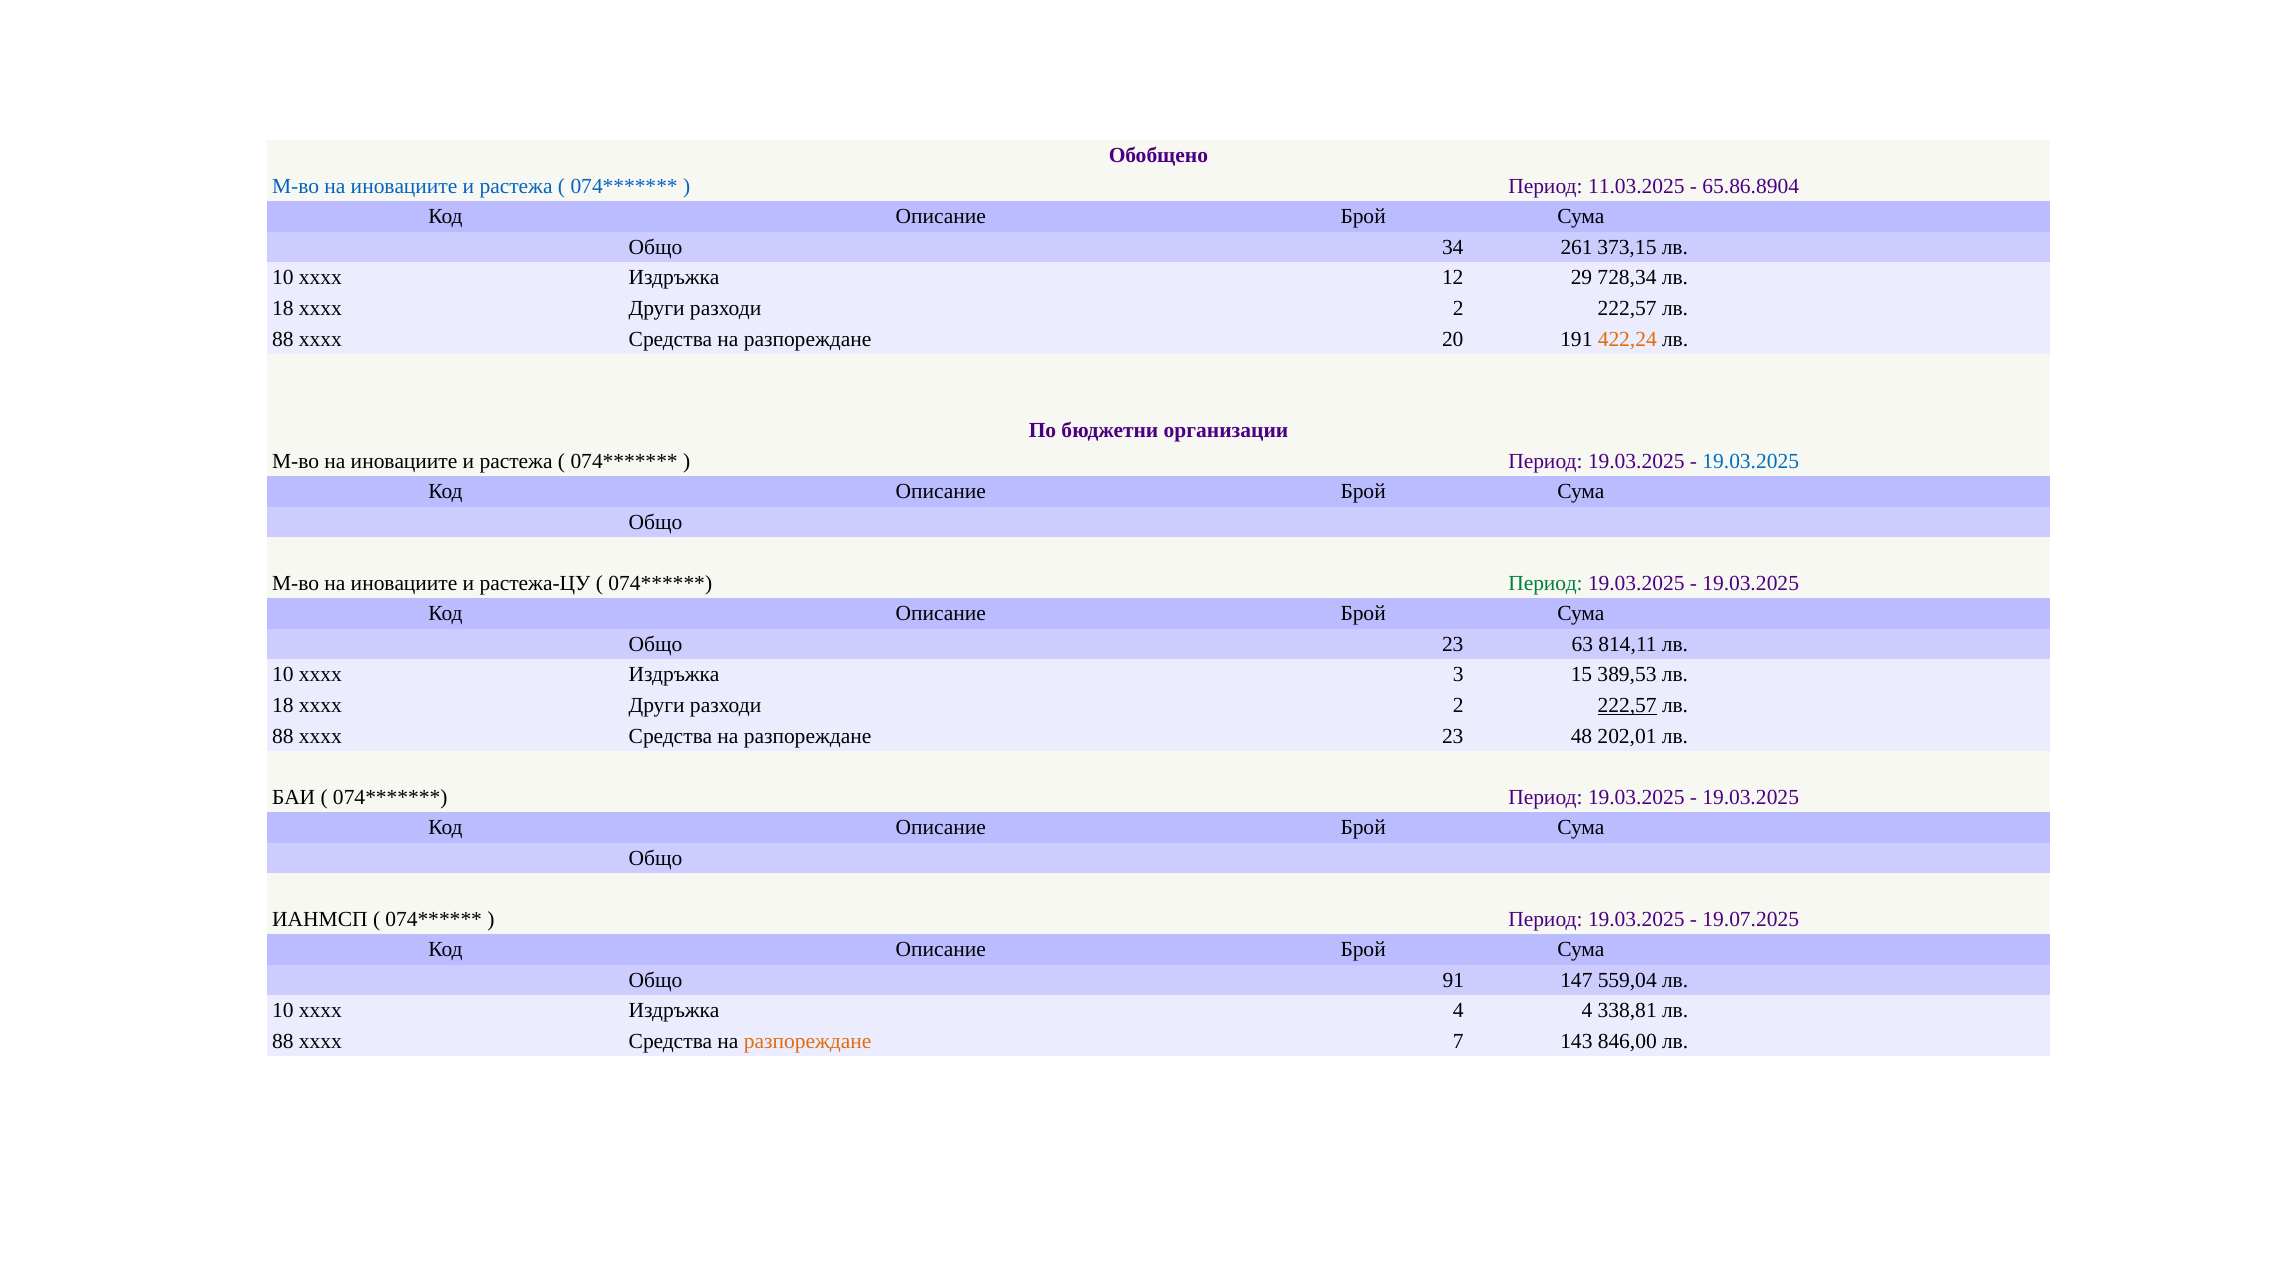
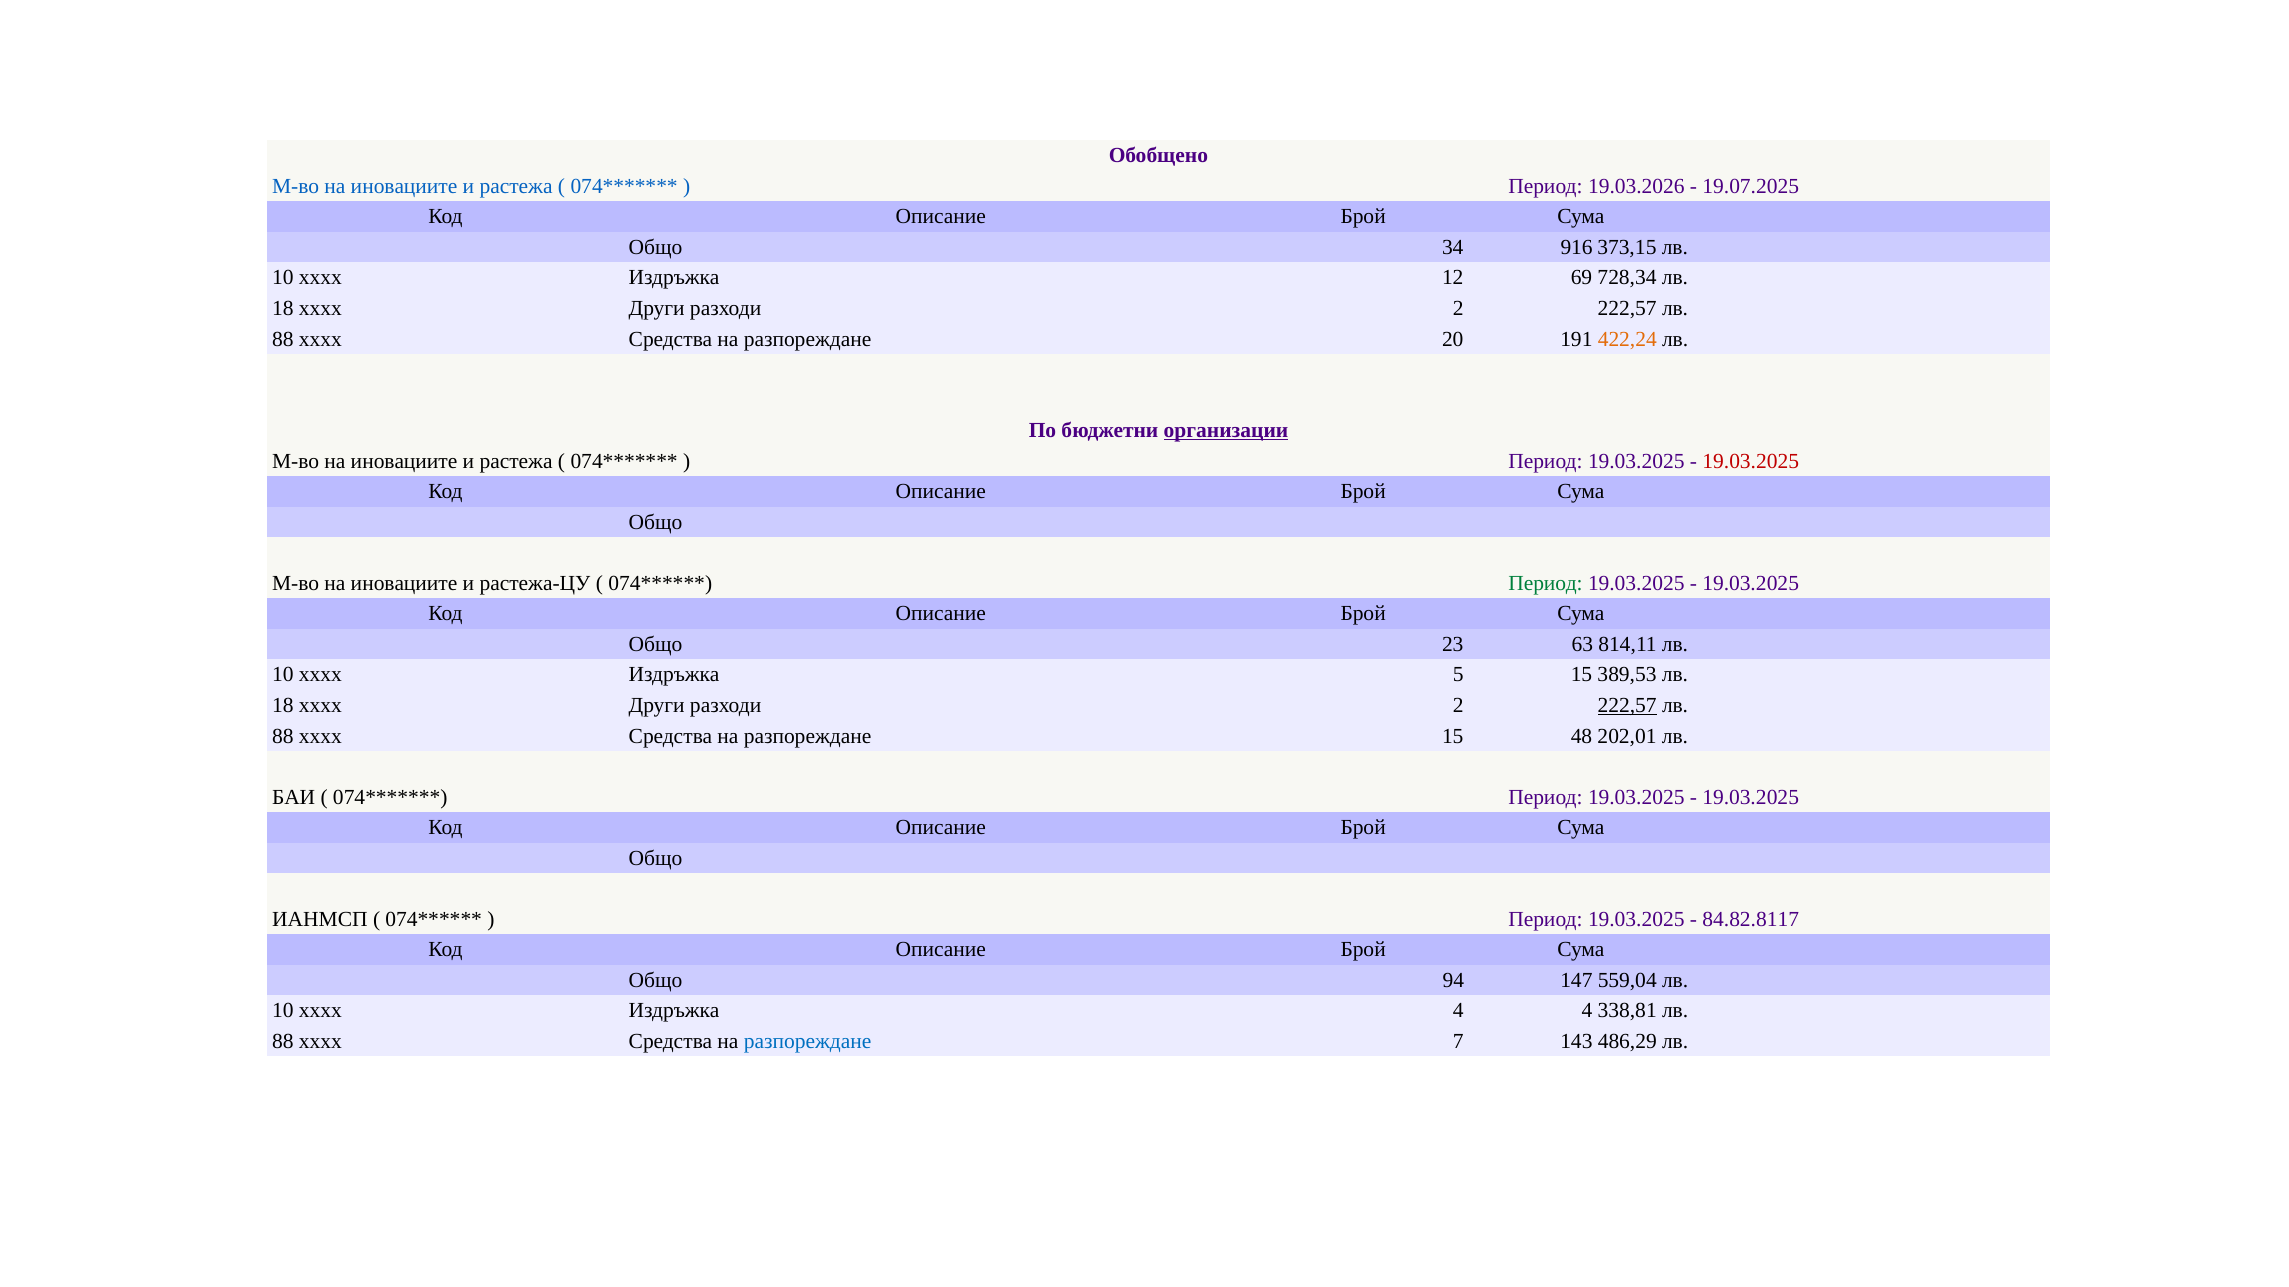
11.03.2025: 11.03.2025 -> 19.03.2026 (1636, 186)
65.86.8904: 65.86.8904 -> 19.07.2025 (1751, 186)
261: 261 -> 916 (1577, 247)
29: 29 -> 69 (1582, 278)
организации underline: none -> present (1226, 431)
19.03.2025 colour: blue -> red (1751, 461)
3: 3 -> 5 (1458, 675)
разпореждане 23: 23 -> 15 (1453, 736)
19.07.2025: 19.07.2025 -> 84.82.8117 (1751, 920)
91: 91 -> 94 (1453, 981)
разпореждане colour: orange -> blue (808, 1042)
846,00: 846,00 -> 486,29 (1627, 1042)
